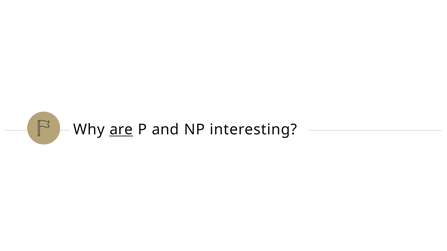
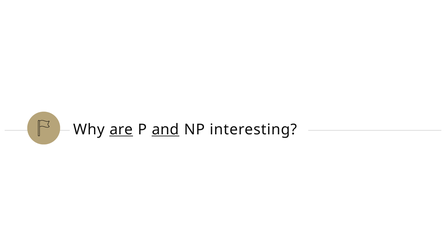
and underline: none -> present (165, 130)
